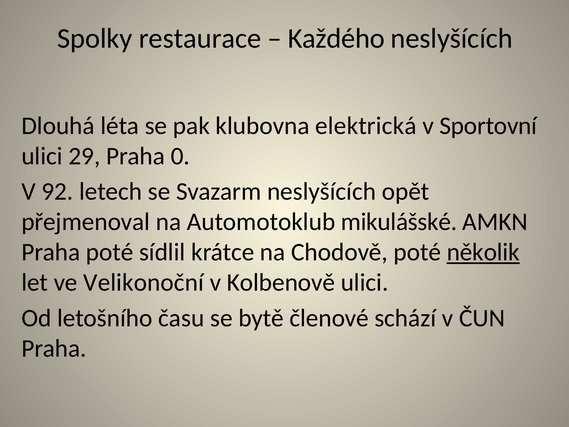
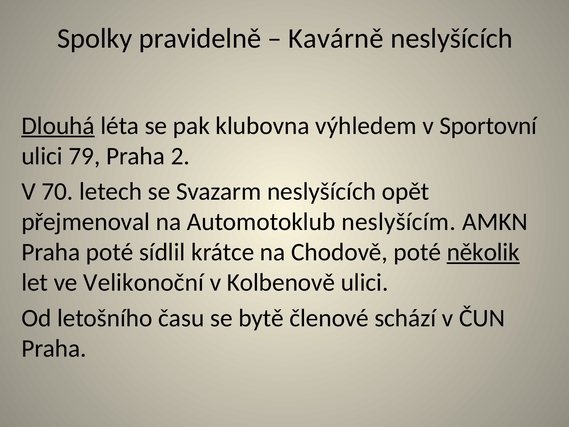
restaurace: restaurace -> pravidelně (200, 38)
Každého: Každého -> Kavárně (336, 38)
Dlouhá underline: none -> present (58, 126)
elektrická: elektrická -> výhledem (366, 126)
29: 29 -> 79 (84, 156)
0: 0 -> 2 (180, 156)
92: 92 -> 70 (57, 191)
mikulášské: mikulášské -> neslyšícím (399, 222)
